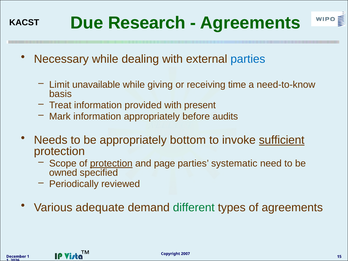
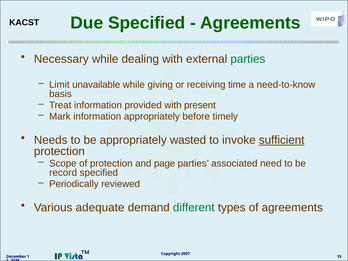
Due Research: Research -> Specified (147, 23)
parties colour: blue -> green (248, 59)
audits: audits -> timely (225, 116)
bottom: bottom -> wasted (188, 140)
protection underline: present -> none (111, 163)
systematic: systematic -> associated (234, 163)
owned: owned -> record (63, 173)
